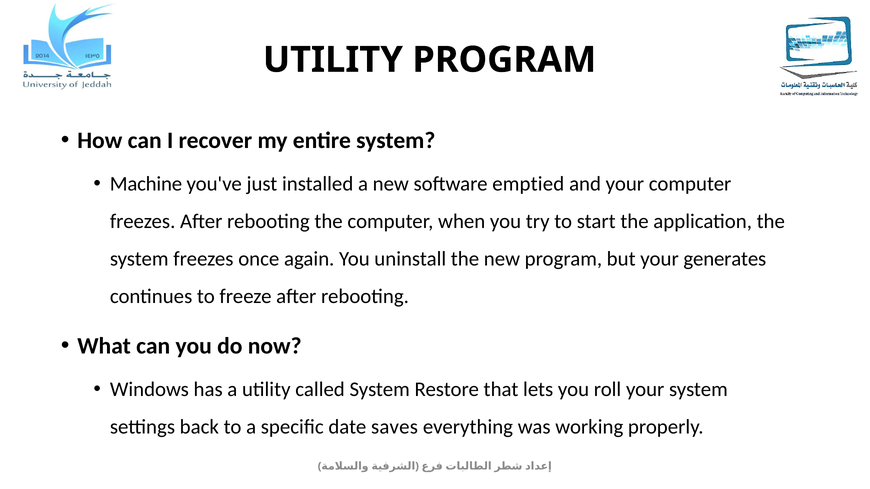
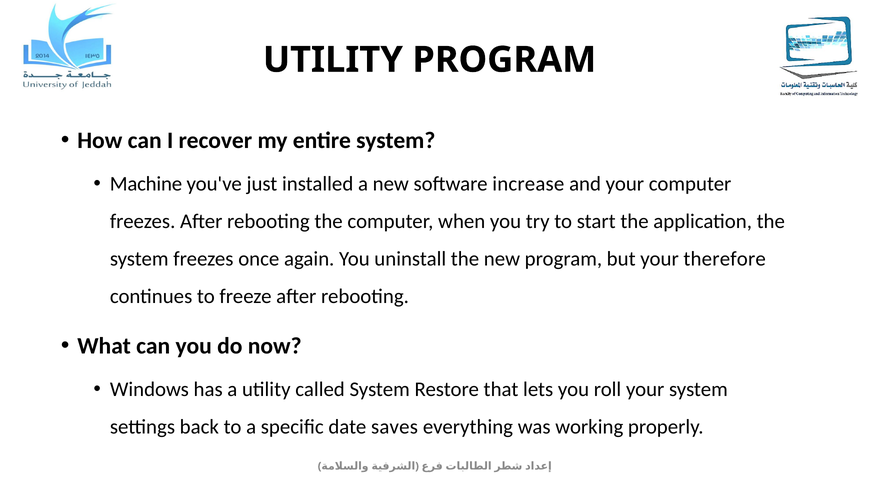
emptied: emptied -> increase (528, 184)
generates: generates -> therefore (725, 259)
